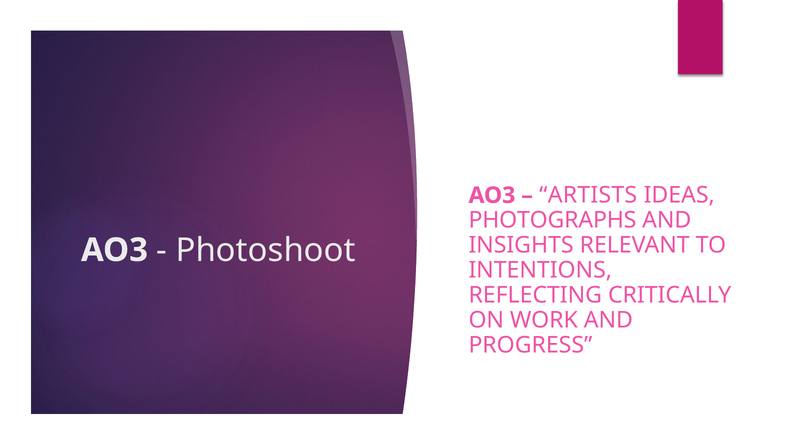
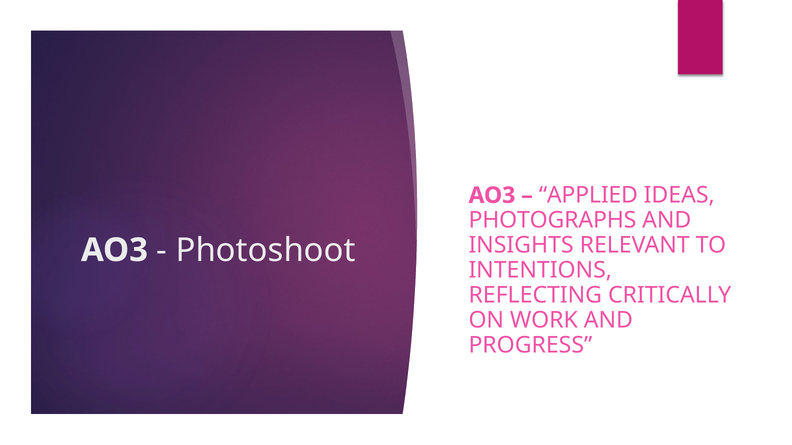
ARTISTS: ARTISTS -> APPLIED (588, 196)
